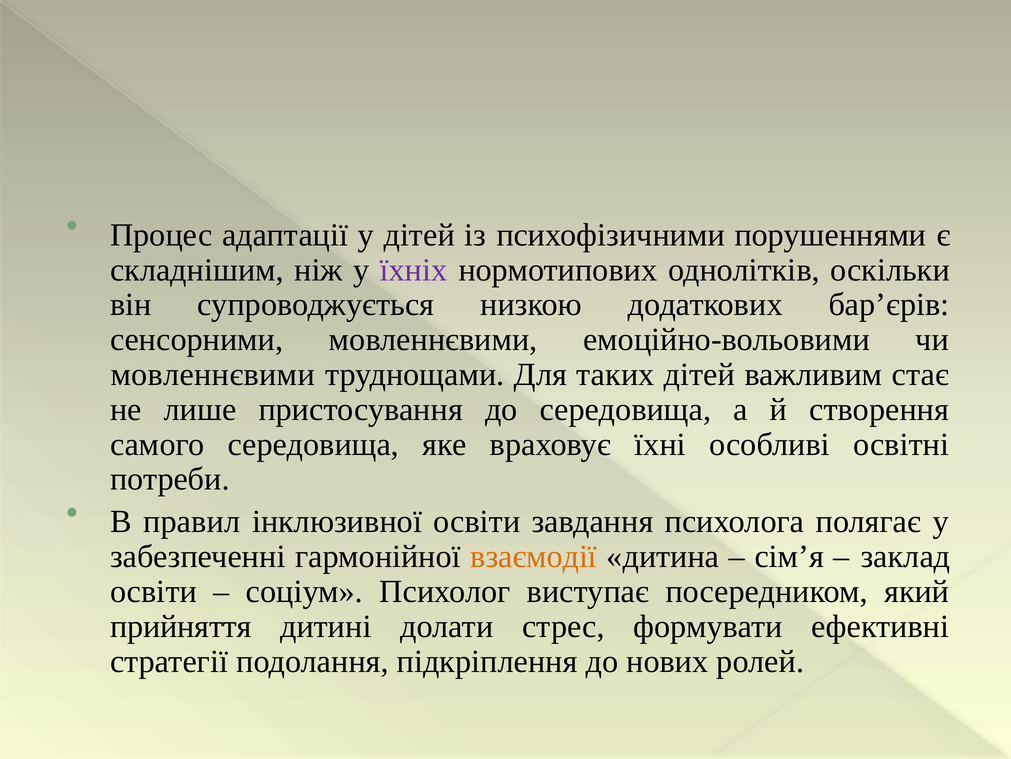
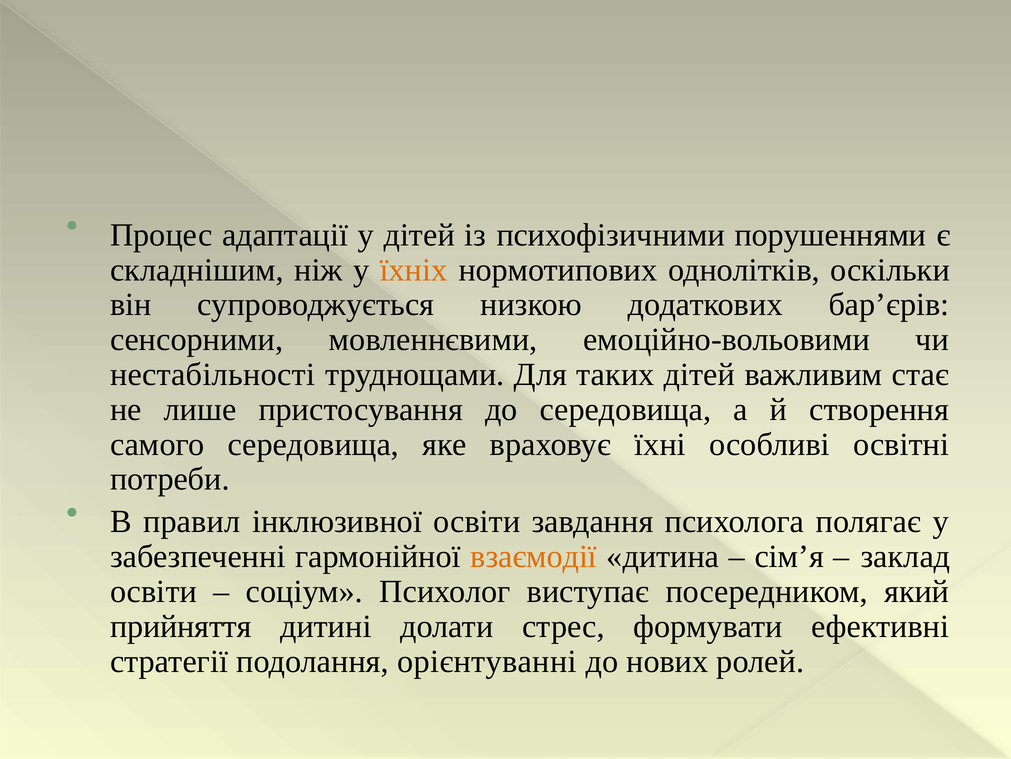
їхніх colour: purple -> orange (414, 270)
мовленнєвими: мовленнєвими -> нестабільності (213, 374)
підкріплення: підкріплення -> орієнтуванні (487, 661)
